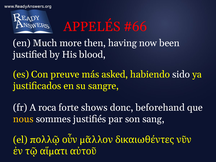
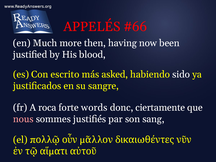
preuve: preuve -> escrito (65, 74)
shows: shows -> words (94, 108)
beforehand: beforehand -> ciertamente (160, 108)
nous colour: yellow -> pink (23, 119)
